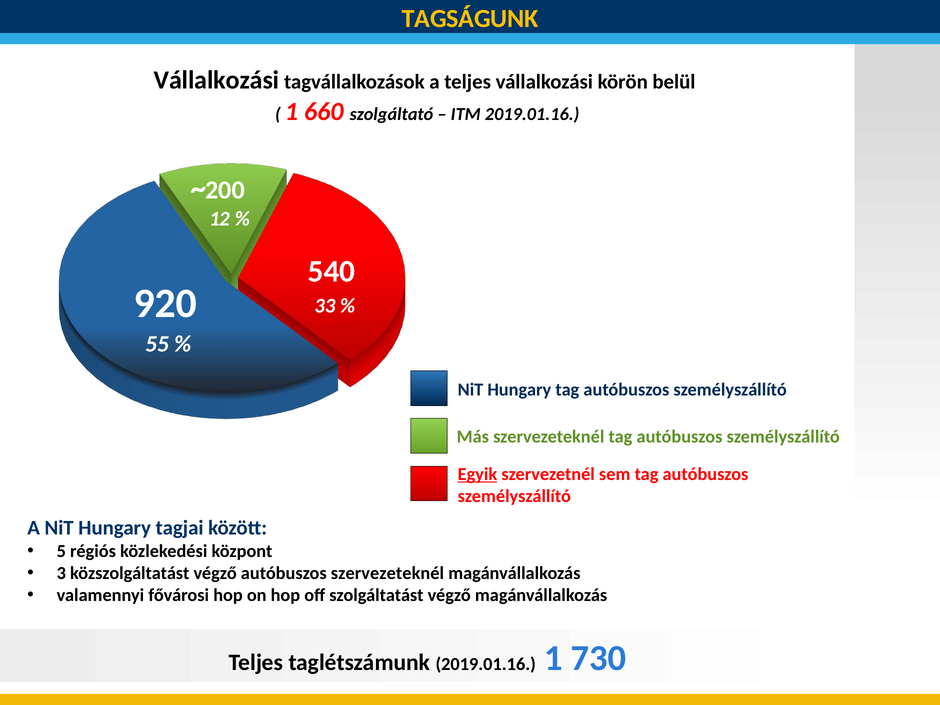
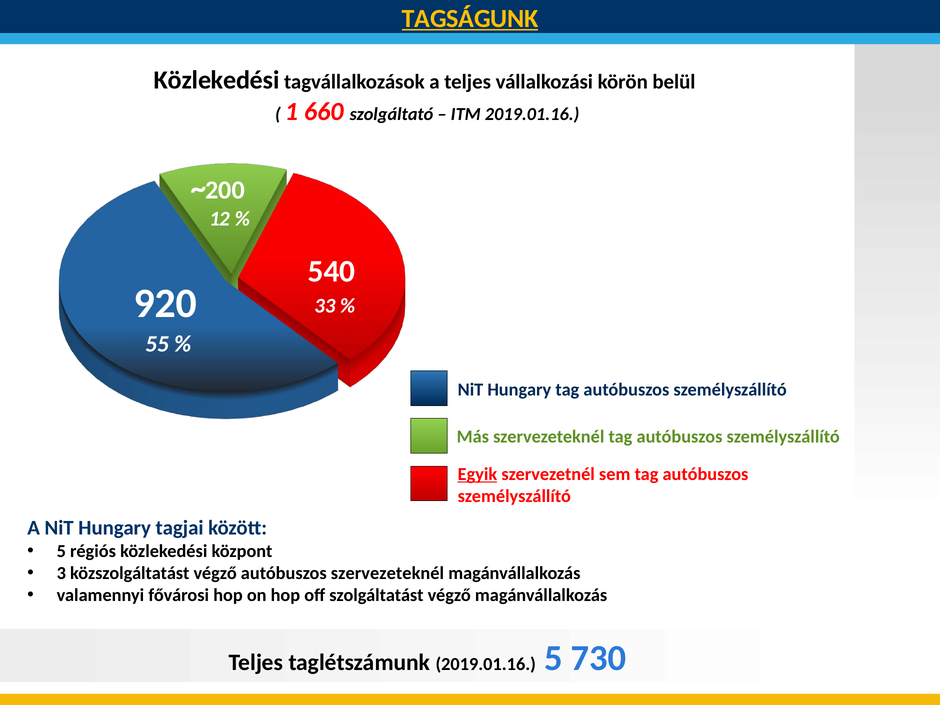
TAGSÁGUNK underline: none -> present (470, 19)
Vállalkozási: Vállalkozási -> Közlekedési (217, 80)
2019.01.16 1: 1 -> 5 (553, 658)
